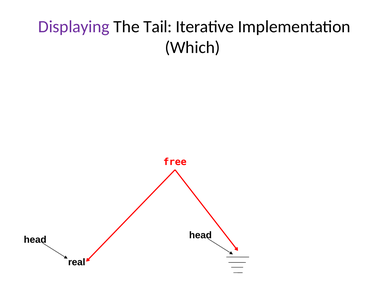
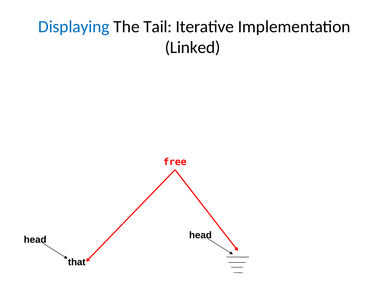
Displaying colour: purple -> blue (74, 27)
Which: Which -> Linked (193, 48)
real: real -> that (77, 263)
